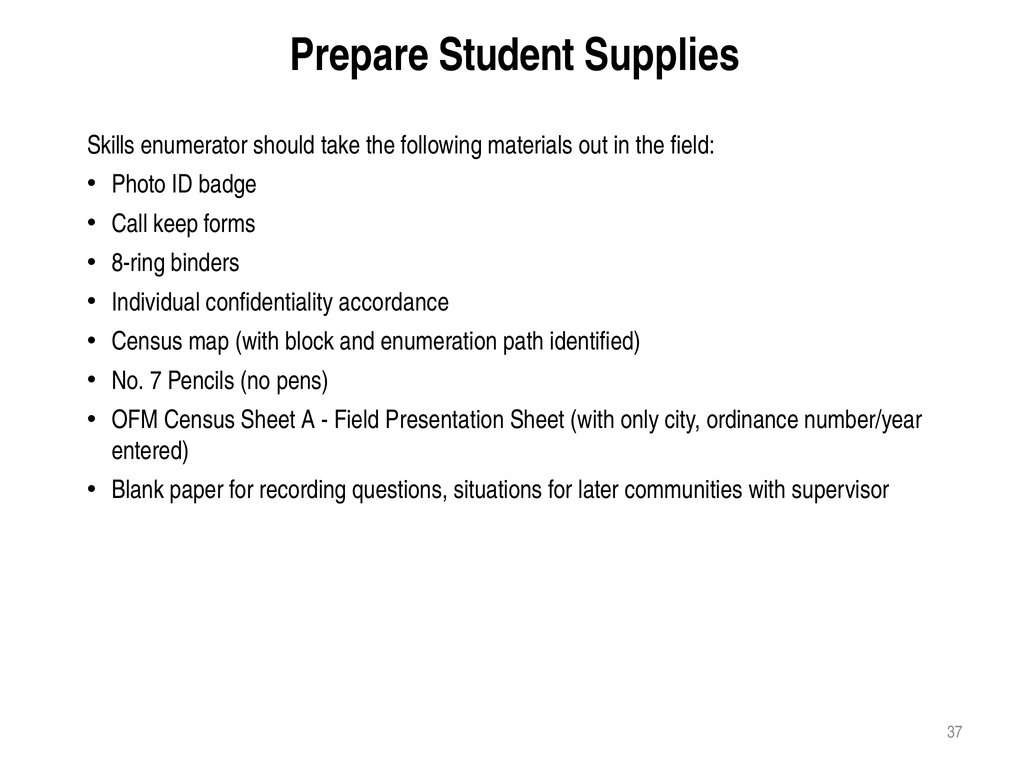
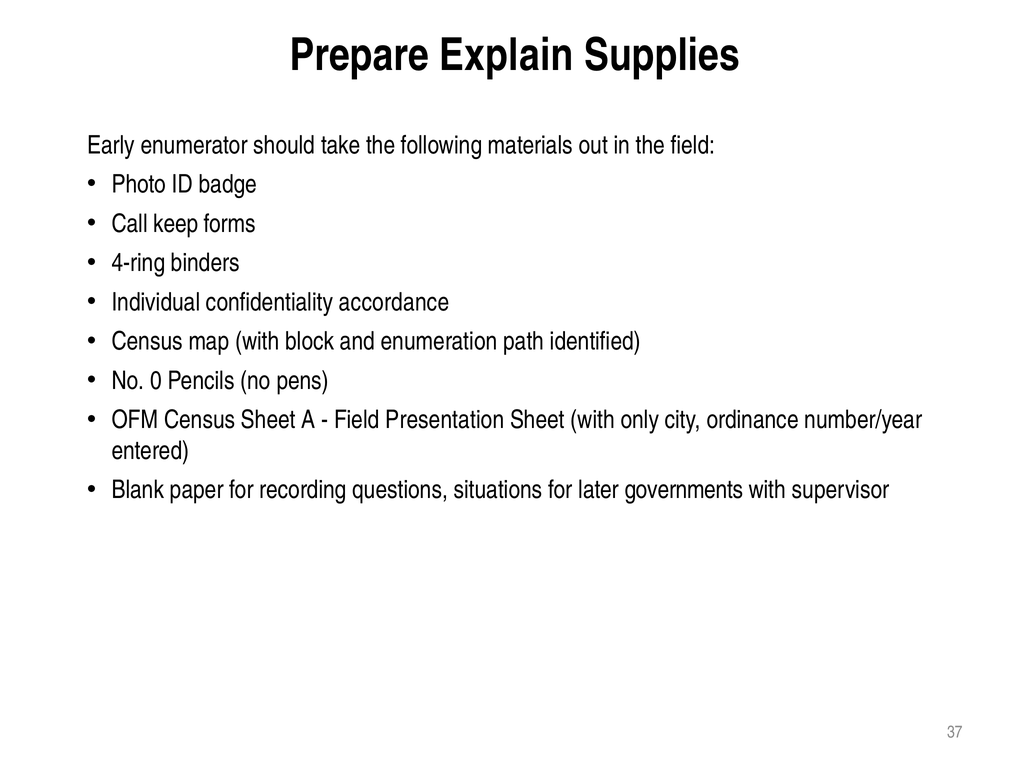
Student: Student -> Explain (506, 55)
Skills: Skills -> Early (111, 145)
8-ring: 8-ring -> 4-ring (138, 263)
7: 7 -> 0 (156, 381)
communities: communities -> governments (684, 490)
